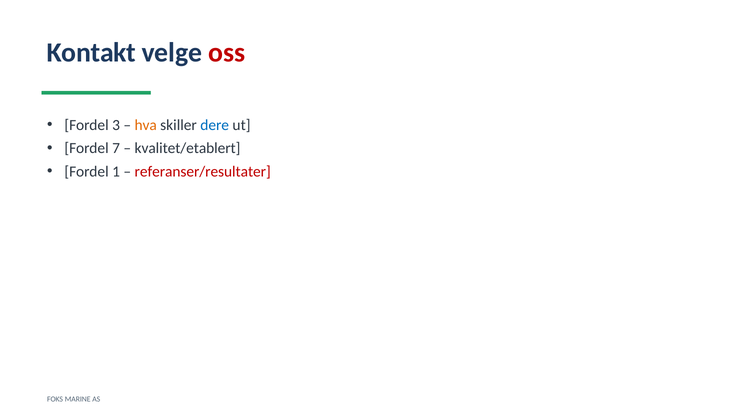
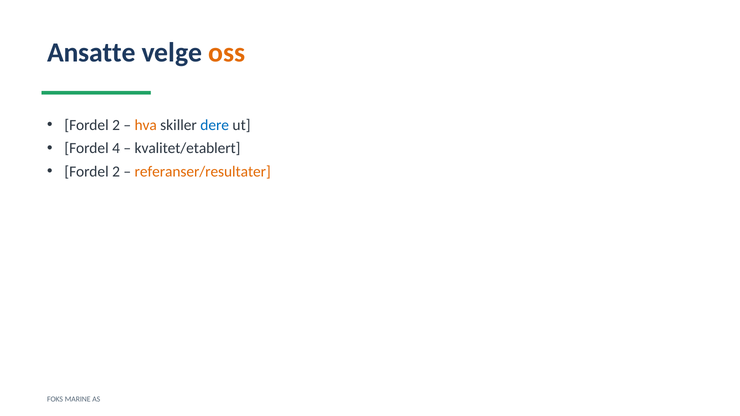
Kontakt: Kontakt -> Ansatte (91, 53)
oss colour: red -> orange (227, 53)
3: 3 -> 2 (116, 125)
7: 7 -> 4 (116, 148)
1: 1 -> 2 (116, 172)
referanser/resultater colour: red -> orange (203, 172)
